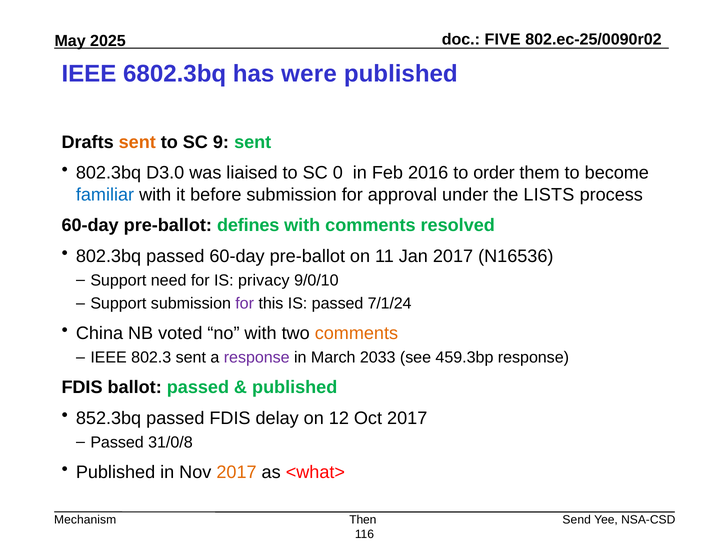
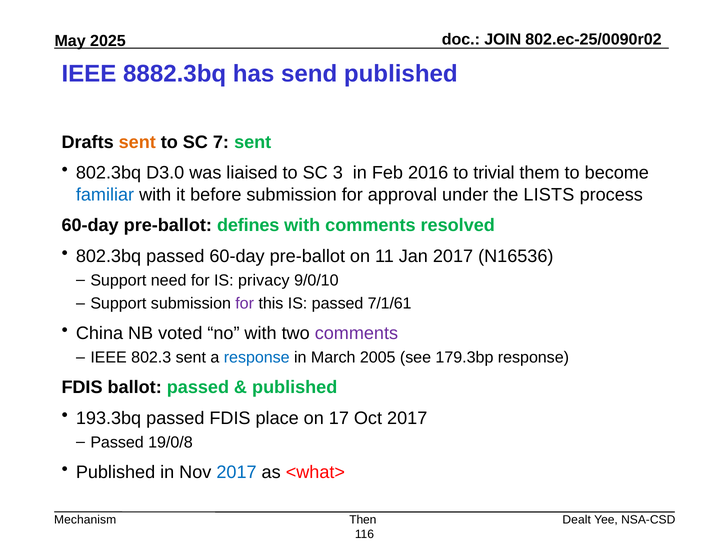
FIVE: FIVE -> JOIN (503, 40)
6802.3bq: 6802.3bq -> 8882.3bq (175, 74)
were: were -> send (309, 74)
9: 9 -> 7 (221, 142)
0: 0 -> 3 (338, 173)
order: order -> trivial (494, 173)
7/1/24: 7/1/24 -> 7/1/61 (390, 304)
comments colour: orange -> purple (356, 334)
response colour: purple -> blue (257, 358)
2033: 2033 -> 2005 (378, 358)
459.3bp: 459.3bp -> 179.3bp (464, 358)
852.3bq: 852.3bq -> 193.3bq (109, 418)
delay: delay -> place (277, 418)
12: 12 -> 17 (339, 418)
31/0/8: 31/0/8 -> 19/0/8 (170, 443)
2017 colour: orange -> blue (237, 472)
Send: Send -> Dealt (577, 520)
